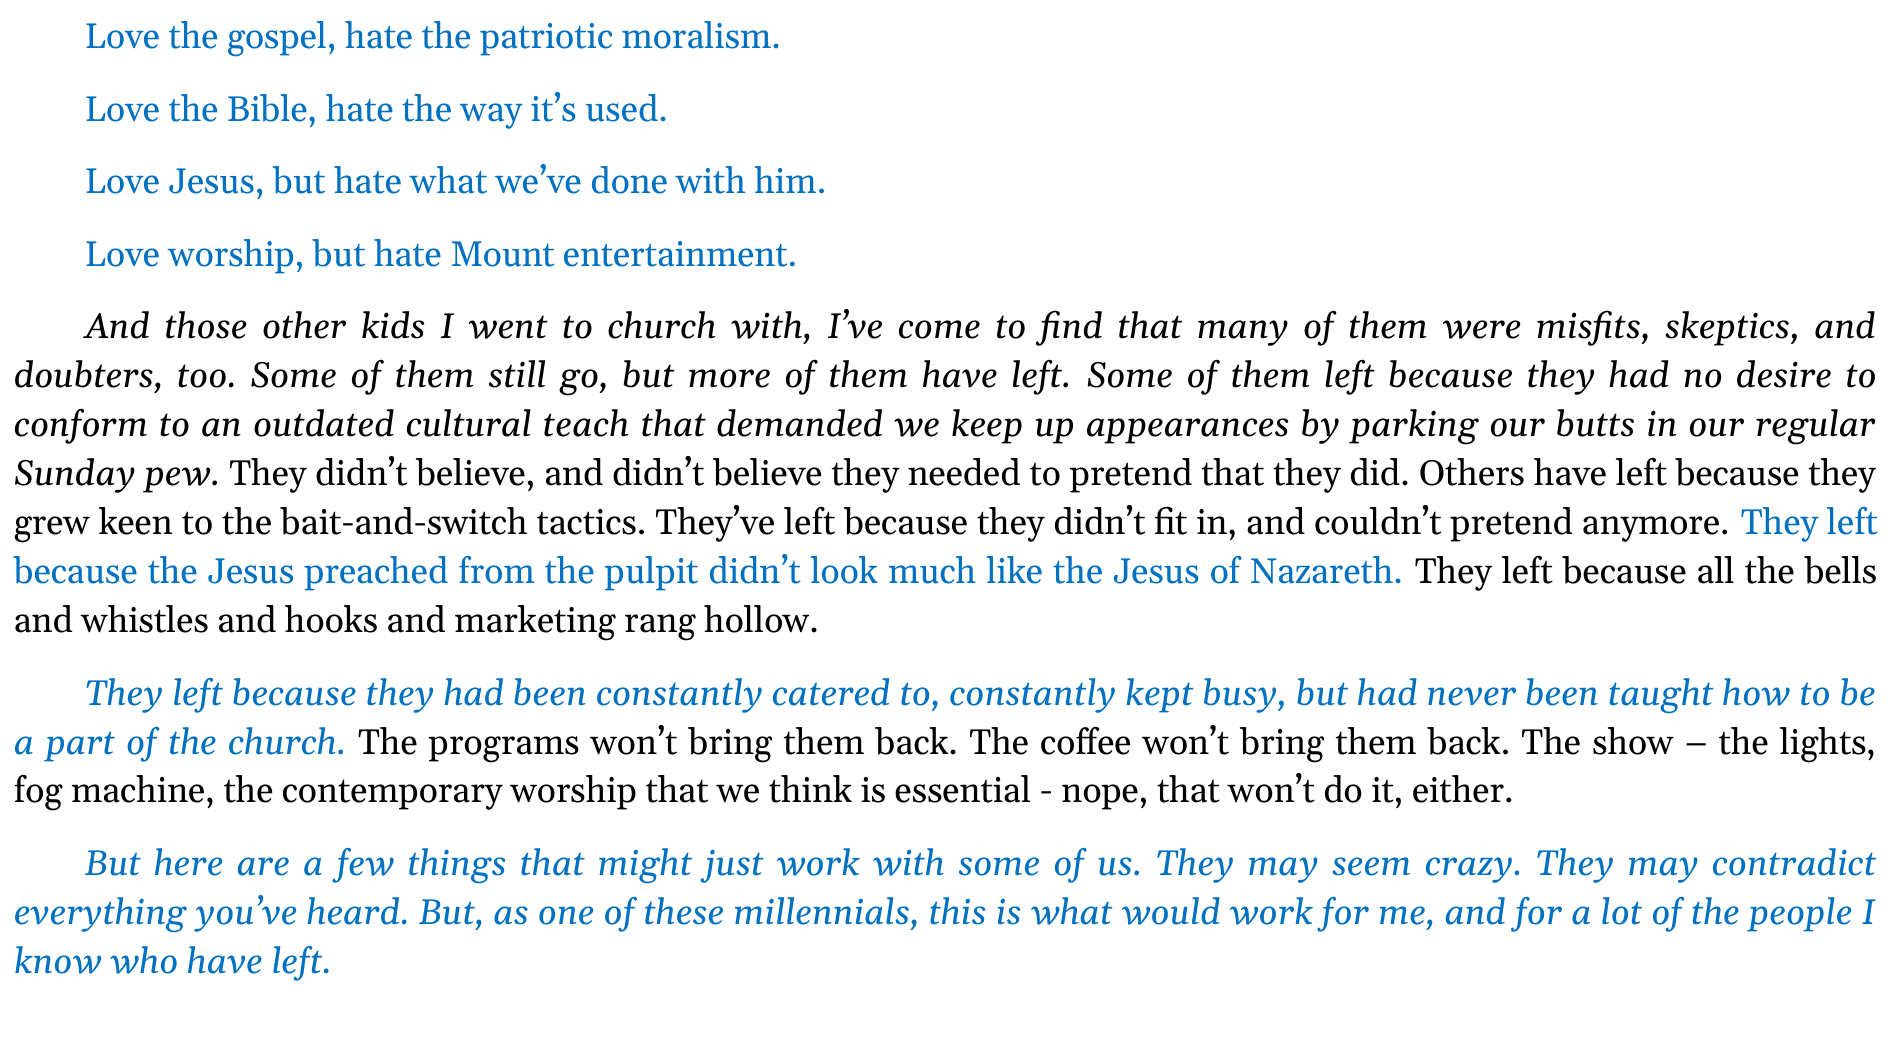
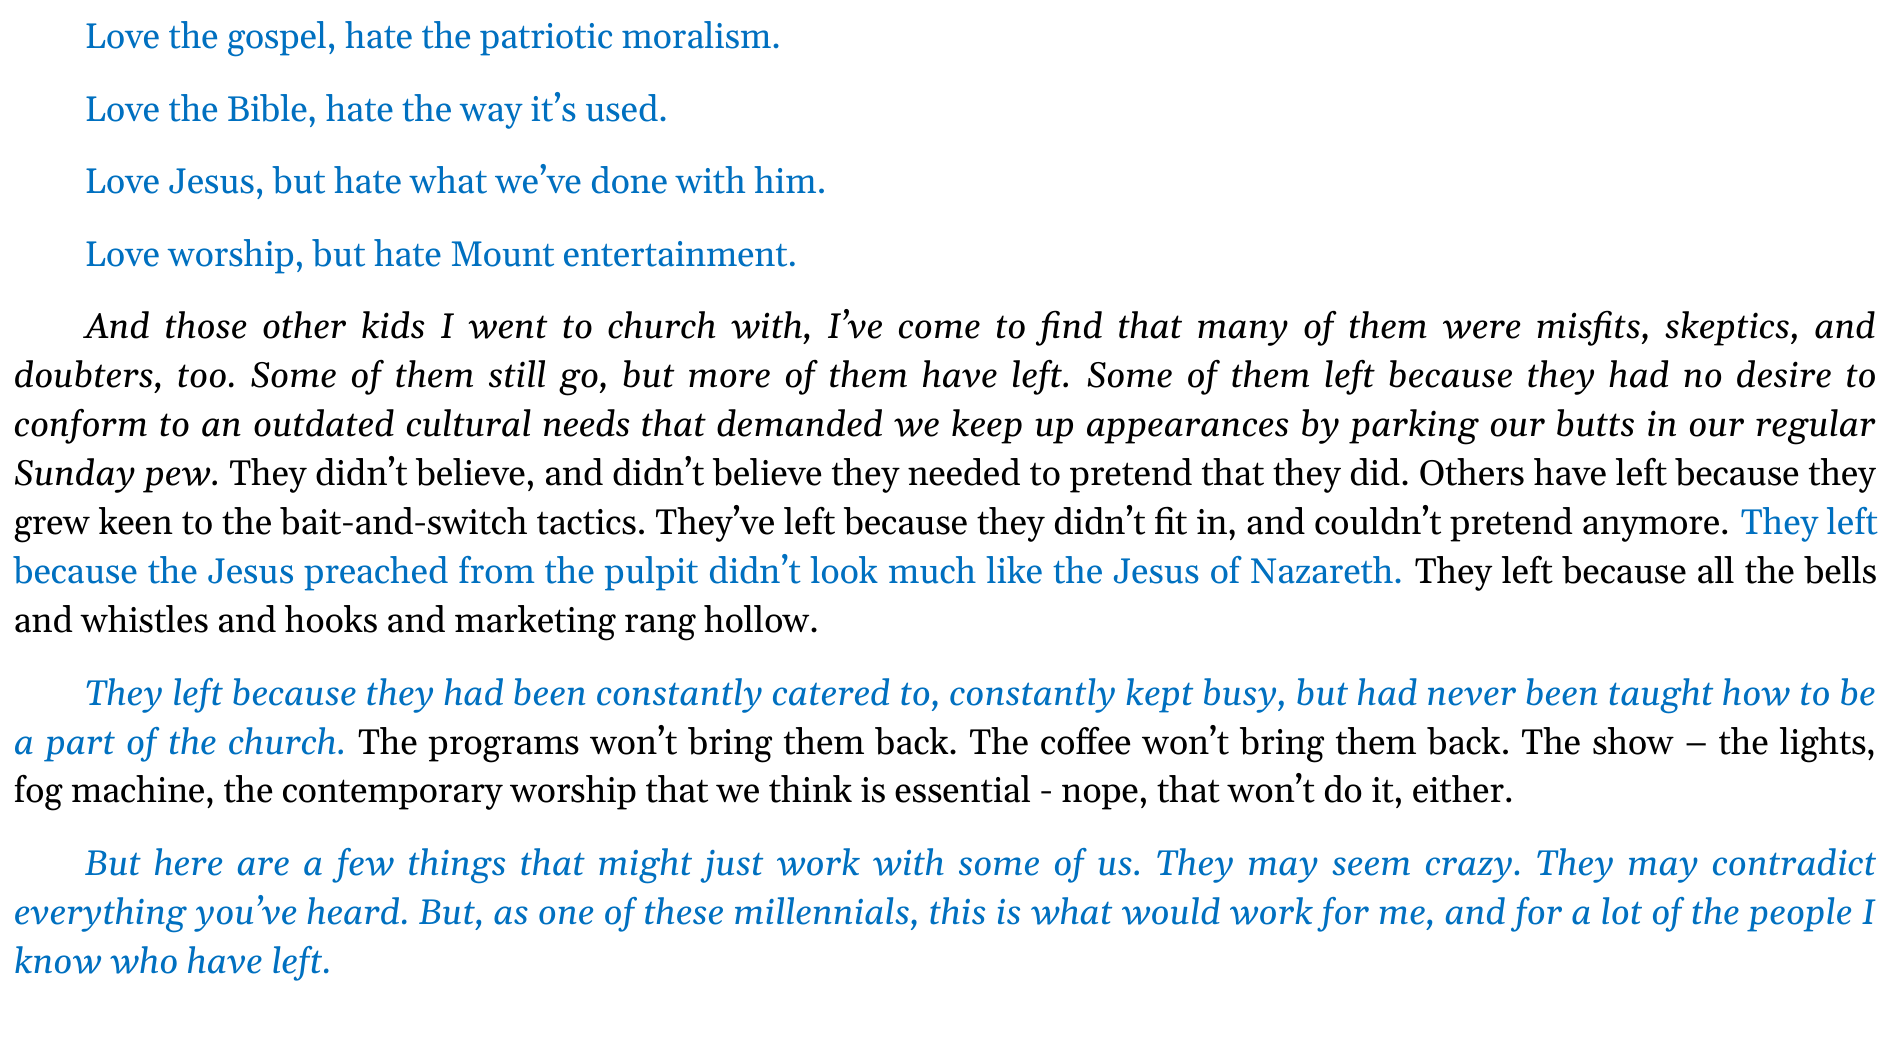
teach: teach -> needs (586, 425)
